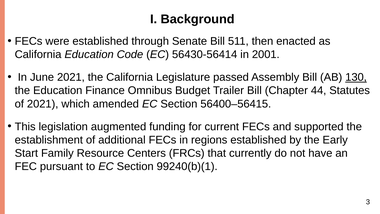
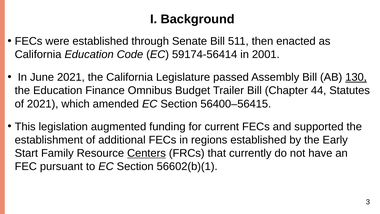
56430-56414: 56430-56414 -> 59174-56414 (205, 54)
Centers underline: none -> present (146, 153)
99240(b)(1: 99240(b)(1 -> 56602(b)(1 (187, 166)
